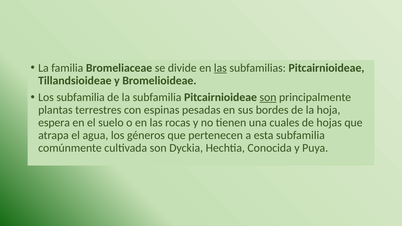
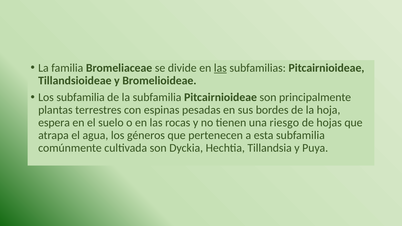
son underline: present -> none (268, 97)
cuales: cuales -> riesgo (284, 123)
Conocida: Conocida -> Tillandsia (270, 148)
